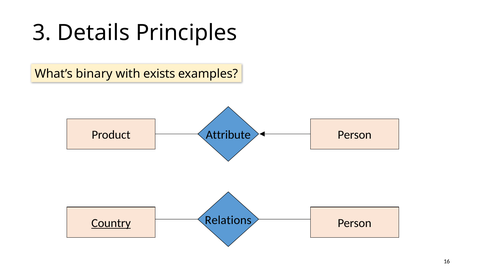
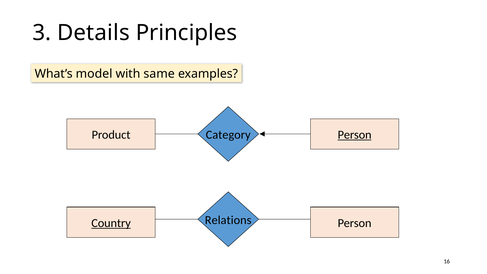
binary: binary -> model (94, 74)
exists: exists -> same (159, 74)
Attribute: Attribute -> Category (228, 135)
Person underline: none -> present (355, 135)
